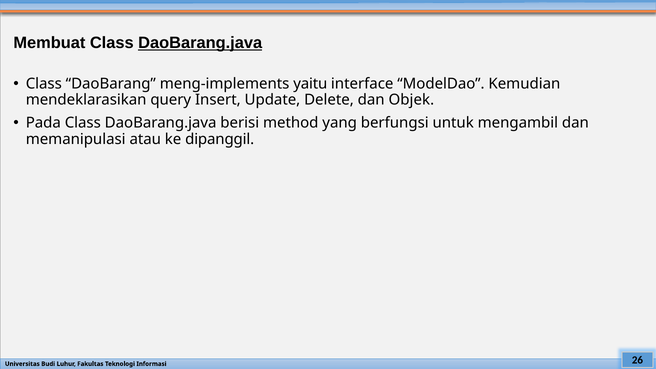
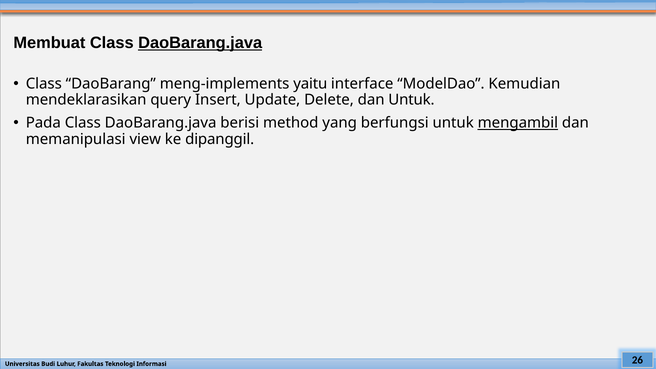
dan Objek: Objek -> Untuk (411, 100)
mengambil underline: none -> present (518, 123)
atau: atau -> view (145, 139)
